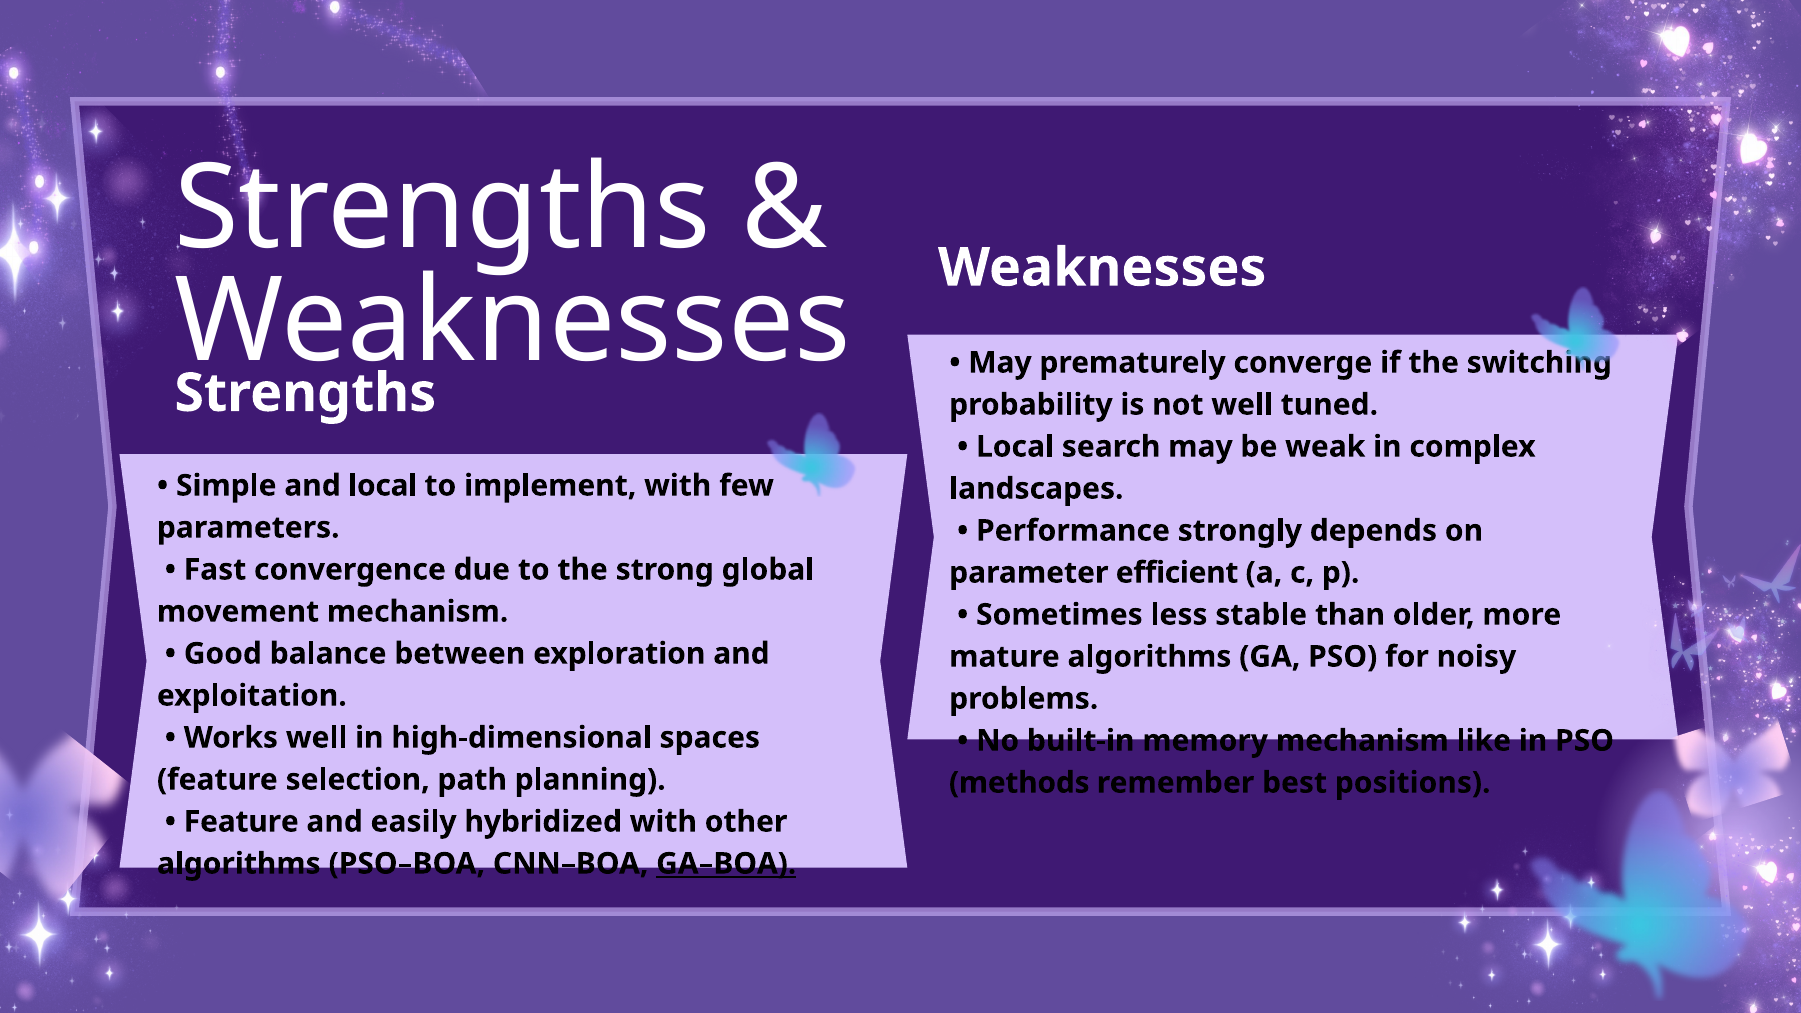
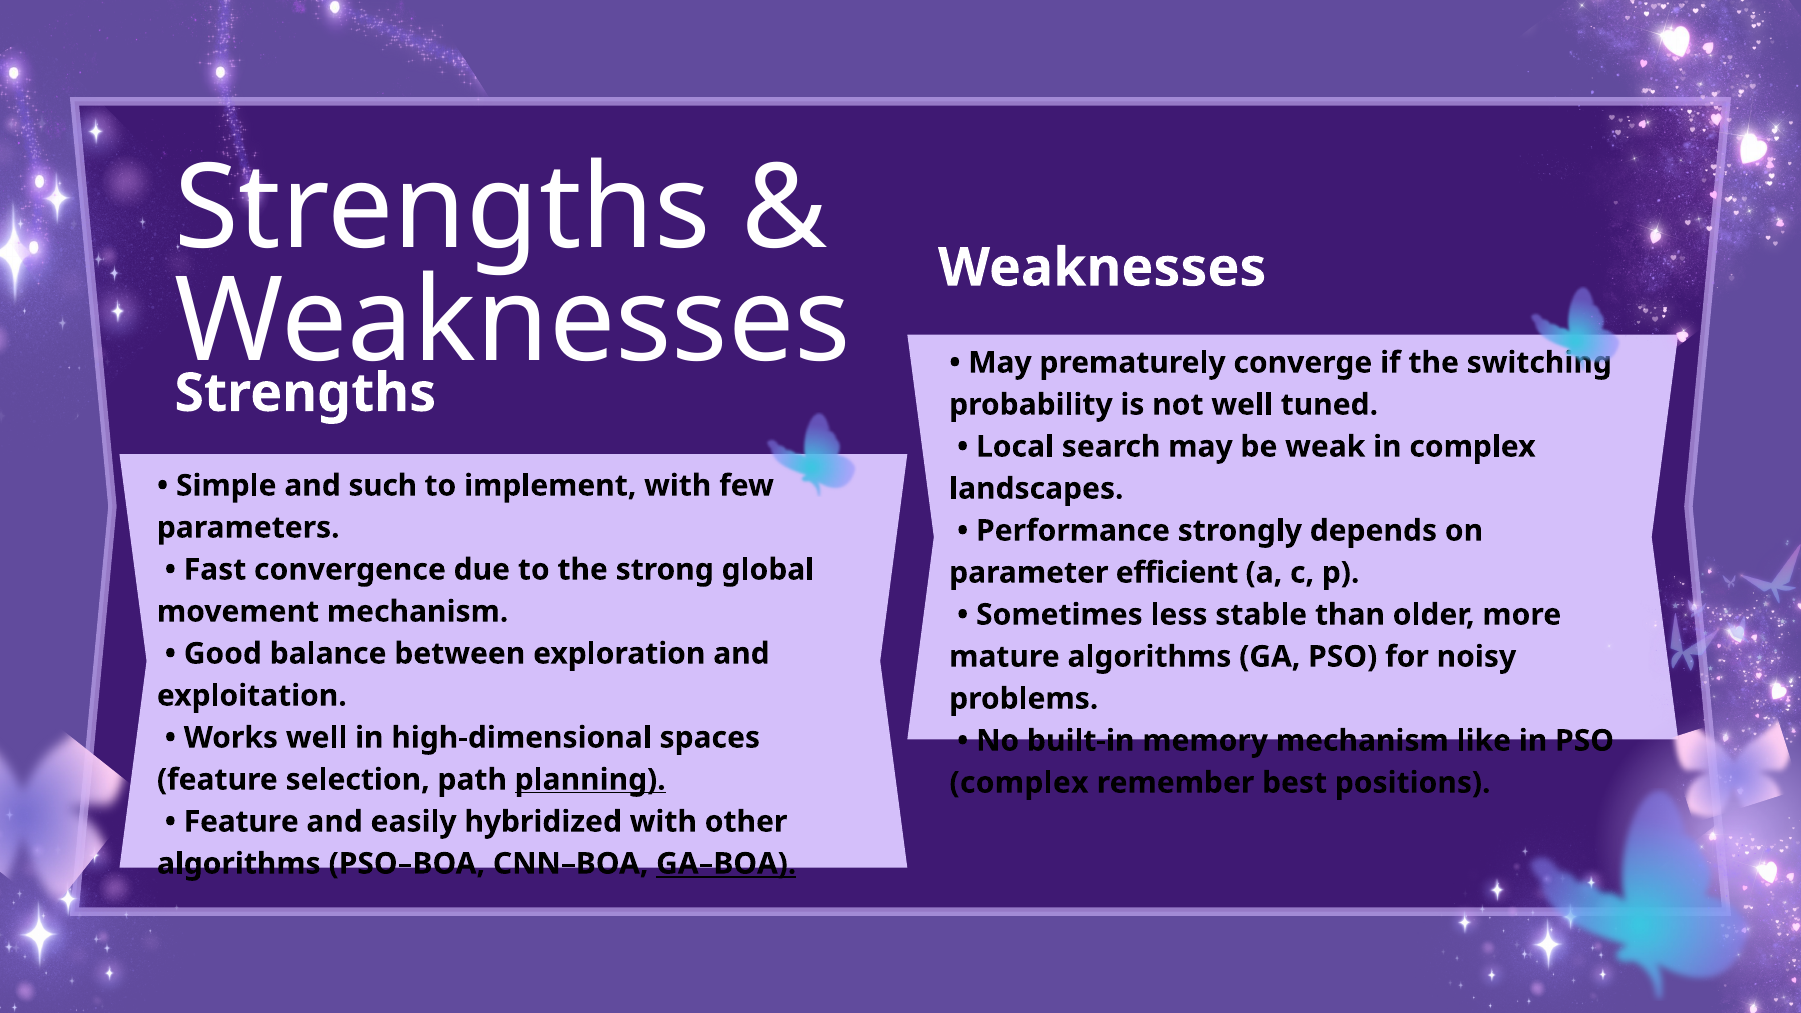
and local: local -> such (383, 486)
planning underline: none -> present (590, 780)
methods: methods -> complex (1019, 783)
